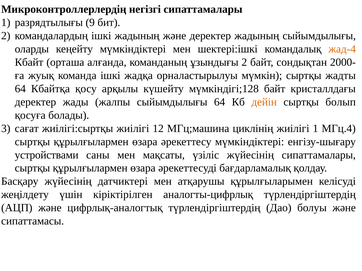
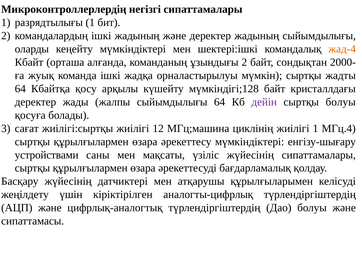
разрядтылығы 9: 9 -> 1 (90, 22)
дейін colour: orange -> purple (264, 102)
сыртқы болып: болып -> болуы (341, 102)
